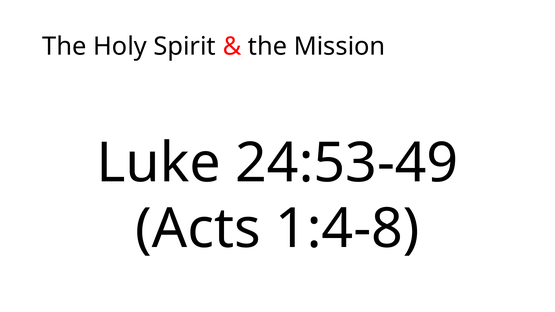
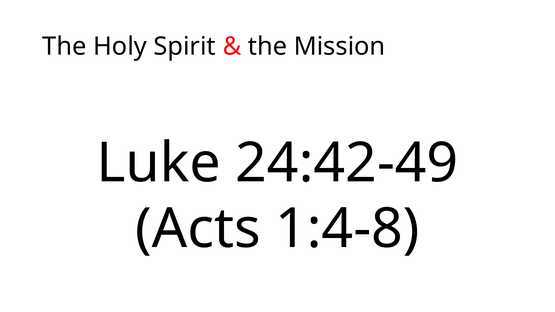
24:53-49: 24:53-49 -> 24:42-49 (347, 163)
